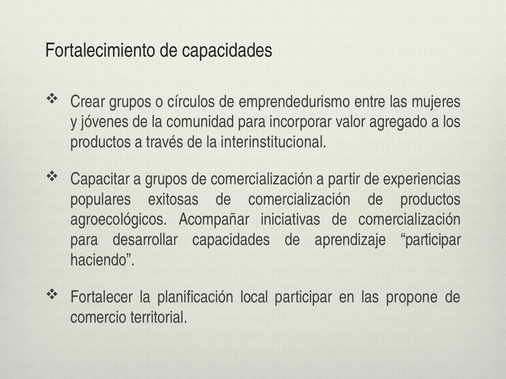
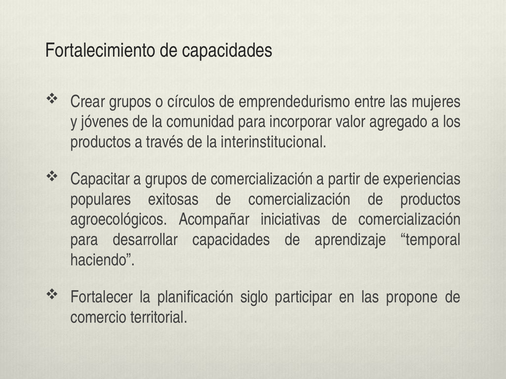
aprendizaje participar: participar -> temporal (431, 240)
local: local -> siglo (254, 297)
